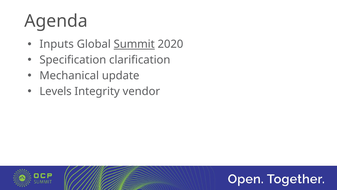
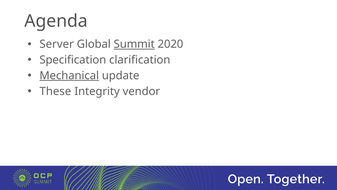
Inputs: Inputs -> Server (57, 44)
Mechanical underline: none -> present (69, 75)
Levels: Levels -> These (55, 91)
